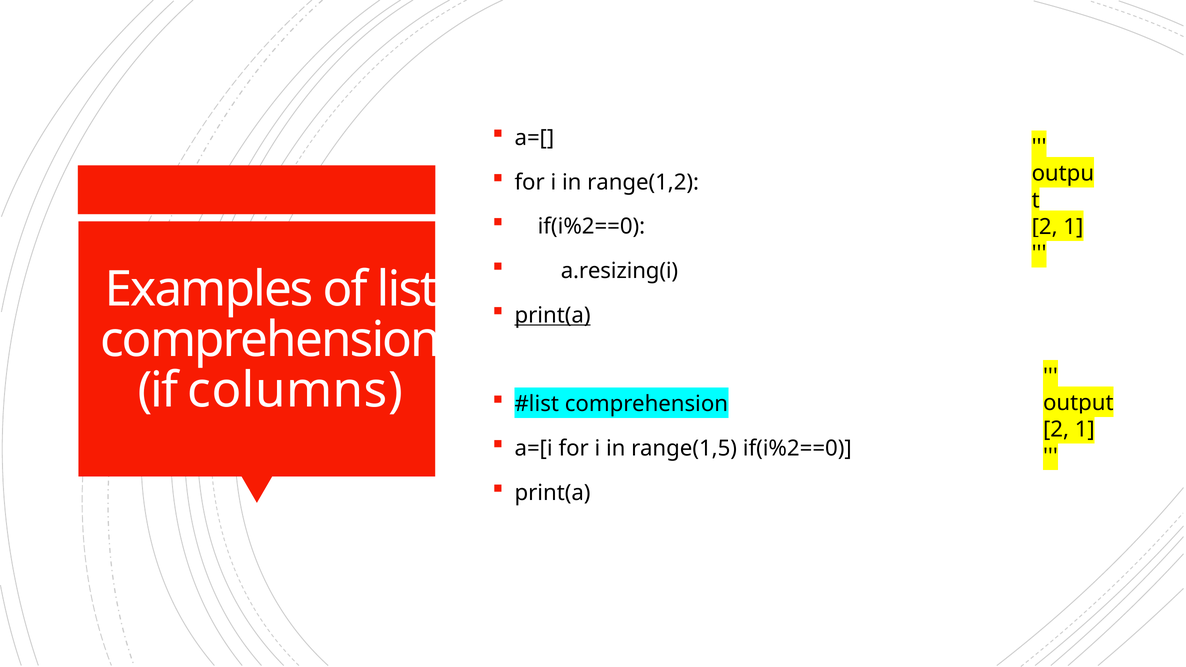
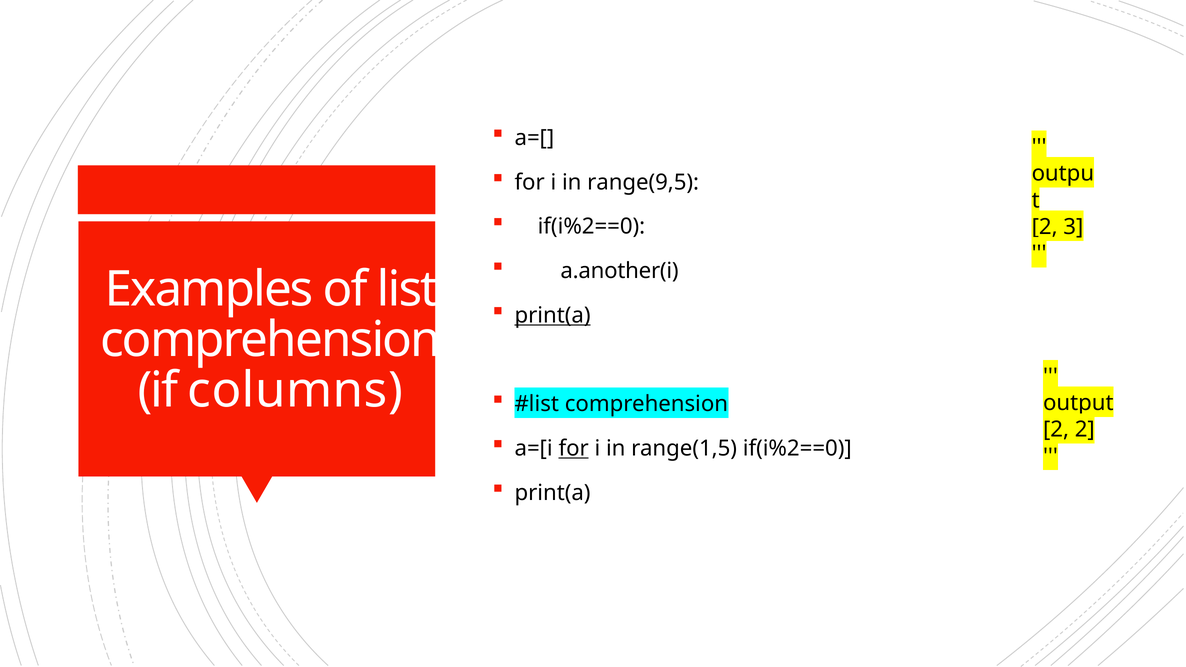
range(1,2: range(1,2 -> range(9,5 (643, 182)
1: 1 -> 3 (1073, 227)
a.resizing(i: a.resizing(i -> a.another(i (620, 271)
1: 1 -> 2 (1085, 430)
for underline: none -> present (574, 449)
